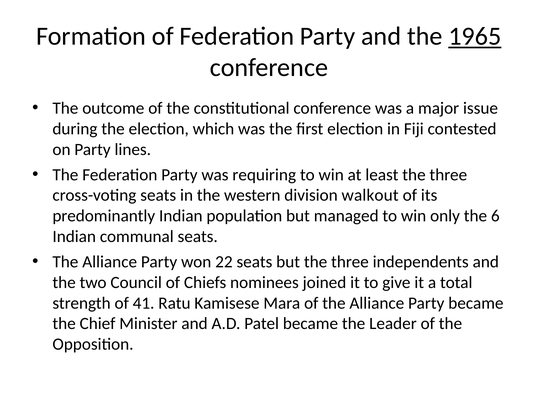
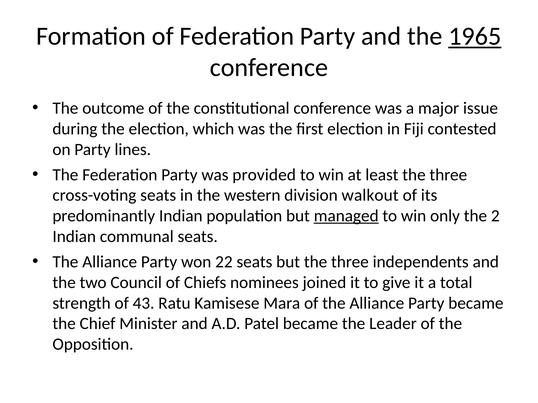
requiring: requiring -> provided (264, 175)
managed underline: none -> present (346, 216)
6: 6 -> 2 (495, 216)
41: 41 -> 43 (144, 303)
